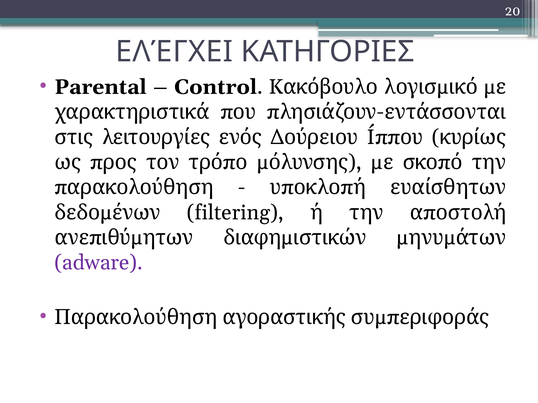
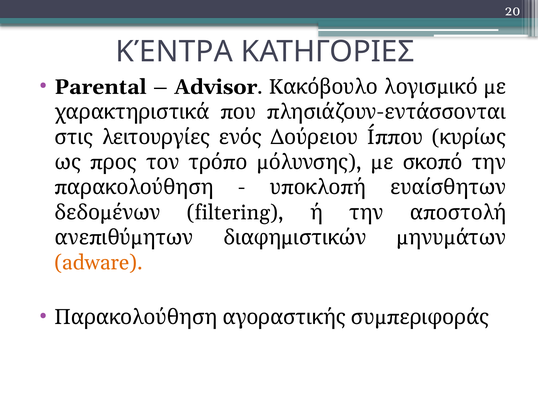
ΕΛΈΓΧΕΙ: ΕΛΈΓΧΕΙ -> ΚΈΝΤΡΑ (174, 52)
Control: Control -> Advisor (216, 87)
adware colour: purple -> orange (99, 263)
